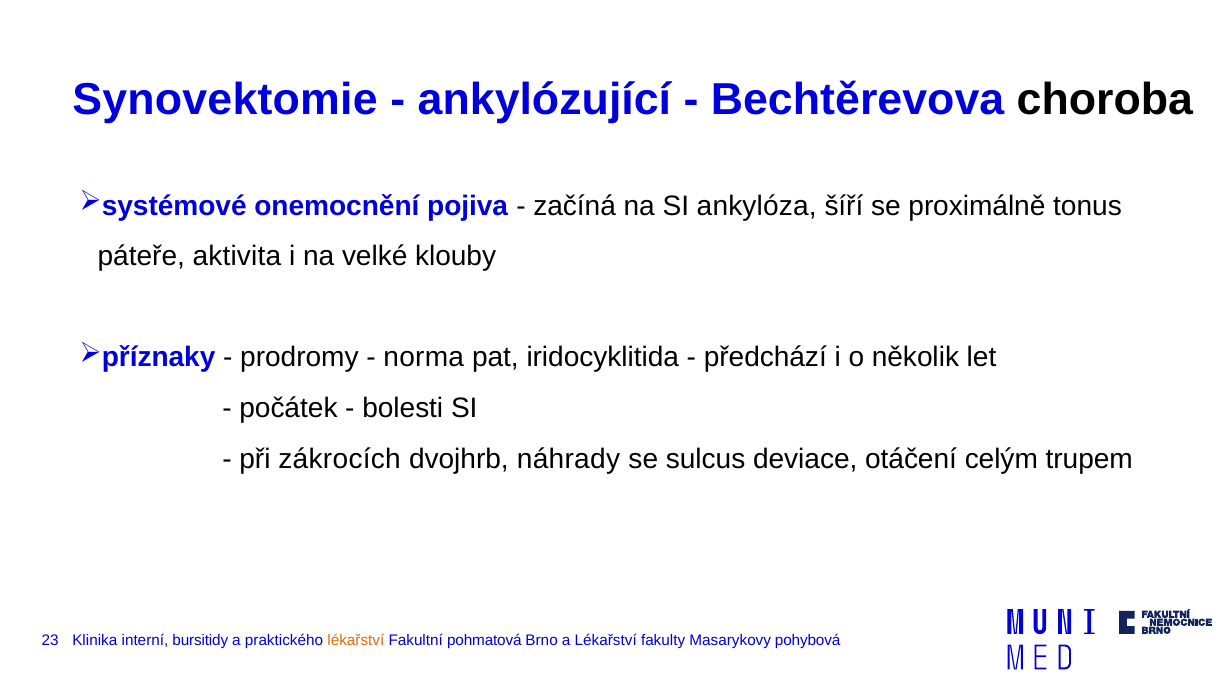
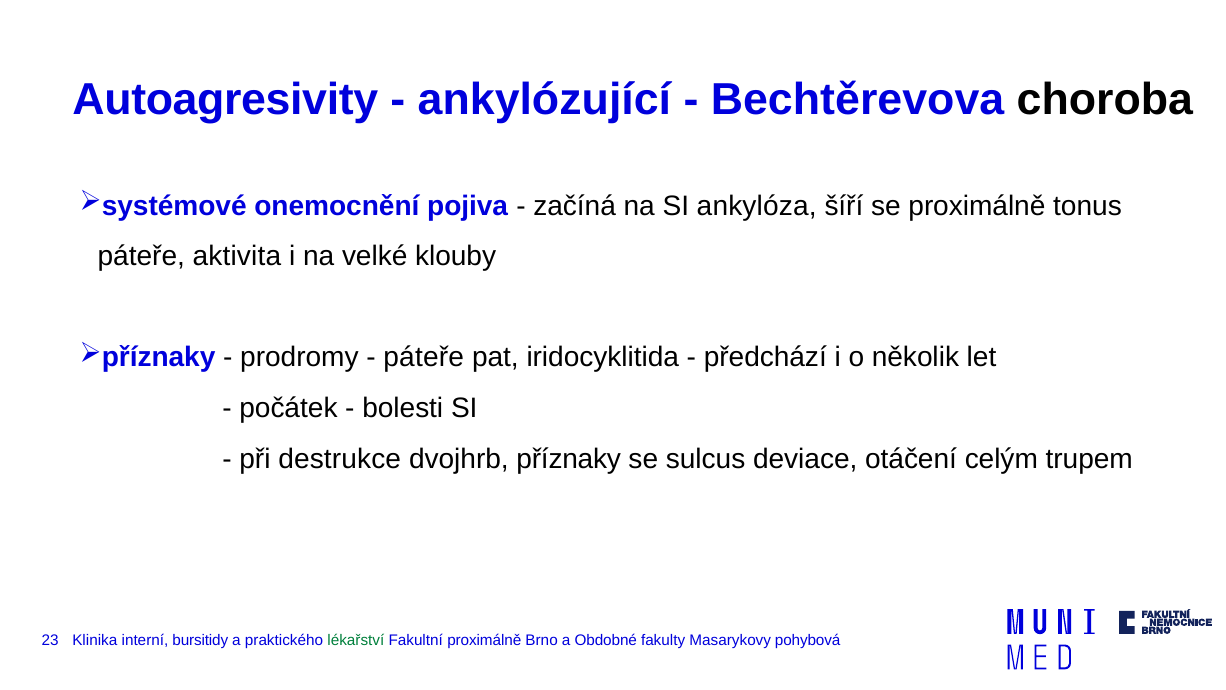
Synovektomie: Synovektomie -> Autoagresivity (225, 100)
norma: norma -> páteře (424, 357)
zákrocích: zákrocích -> destrukce (340, 458)
náhrady: náhrady -> příznaky (569, 458)
lékařství colour: orange -> green (356, 640)
Fakultní pohmatová: pohmatová -> proximálně (484, 640)
a Lékařství: Lékařství -> Obdobné (606, 640)
